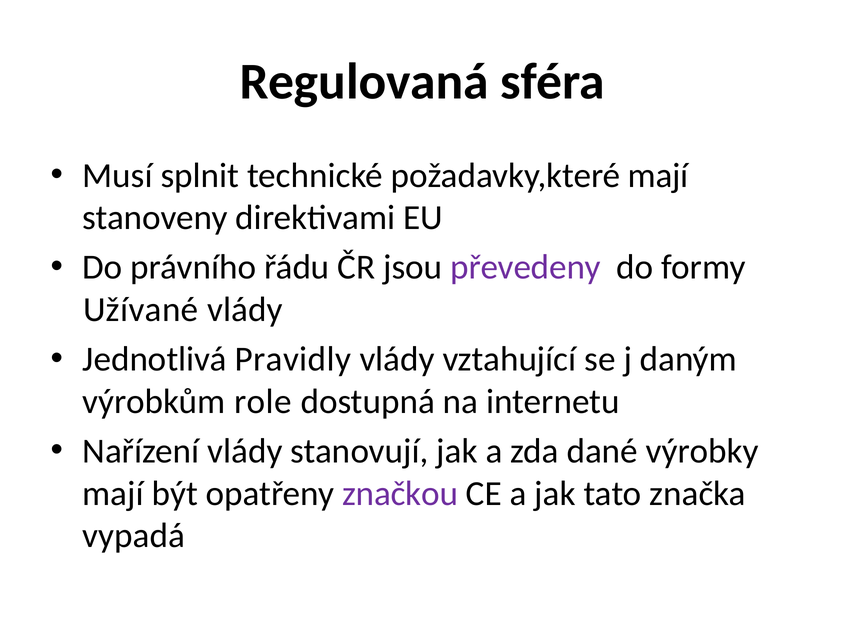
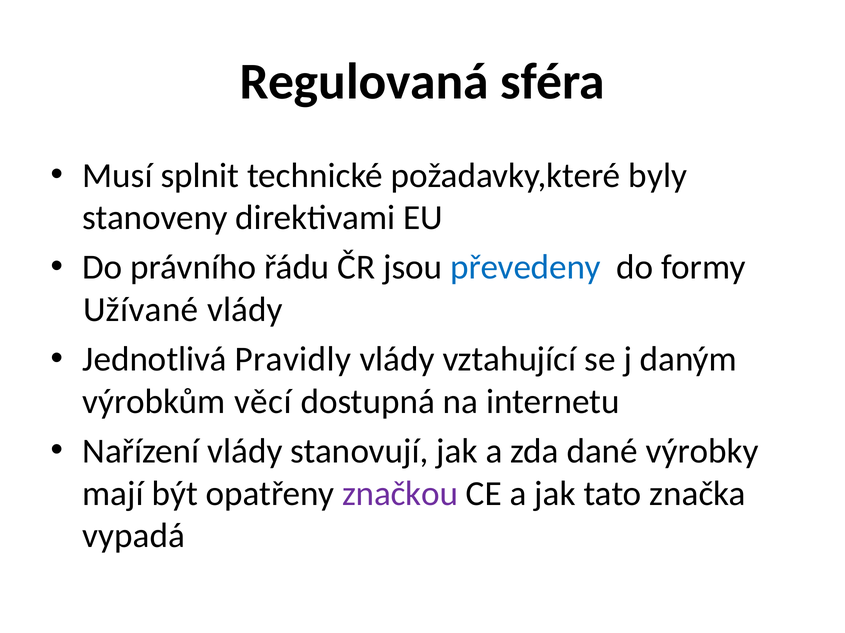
požadavky,které mají: mají -> byly (658, 176)
převedeny colour: purple -> blue (526, 268)
role: role -> věcí (263, 402)
